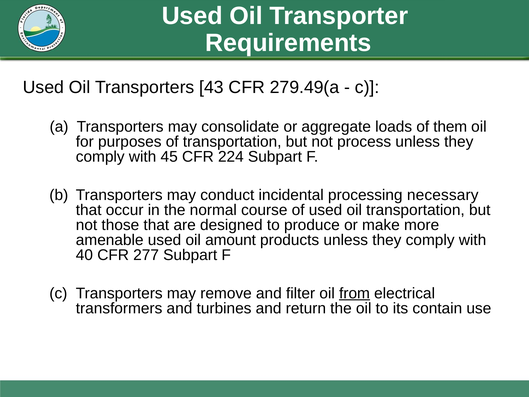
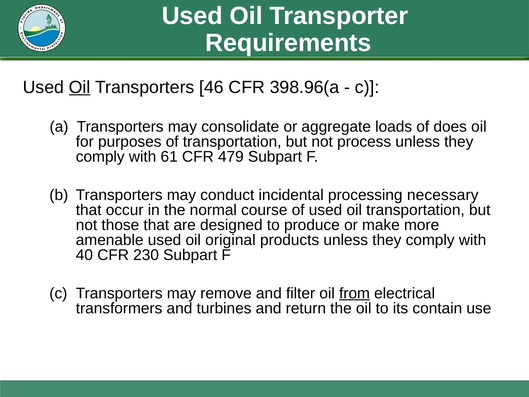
Oil underline: none -> present (80, 87)
43: 43 -> 46 (211, 87)
279.49(a: 279.49(a -> 398.96(a (305, 87)
them: them -> does (450, 127)
45: 45 -> 61 (169, 157)
224: 224 -> 479 (231, 157)
amount: amount -> original (230, 240)
277: 277 -> 230 (146, 255)
